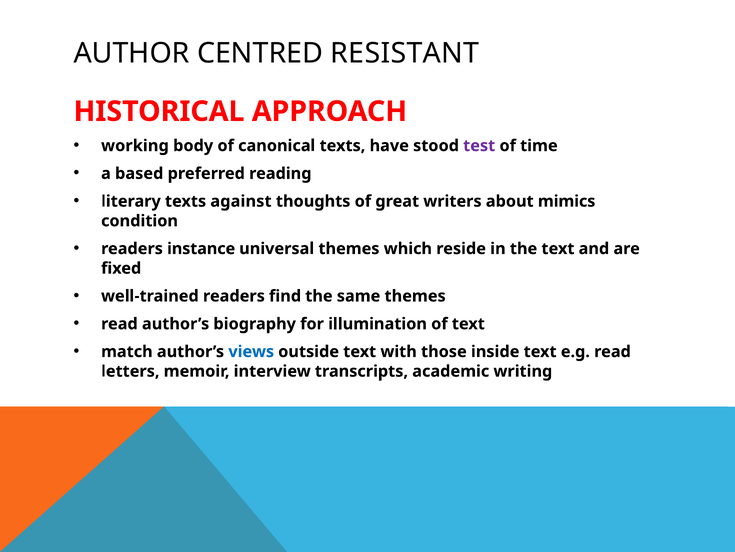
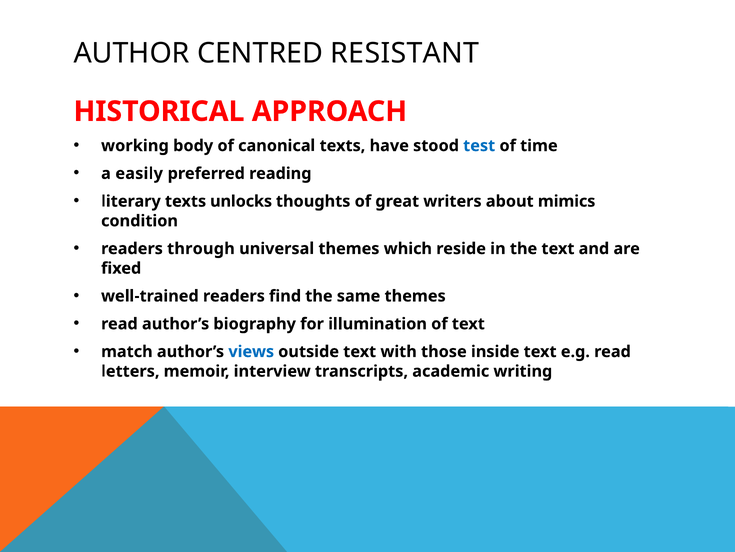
test colour: purple -> blue (479, 146)
based: based -> easily (139, 173)
against: against -> unlocks (241, 201)
instance: instance -> through (201, 248)
